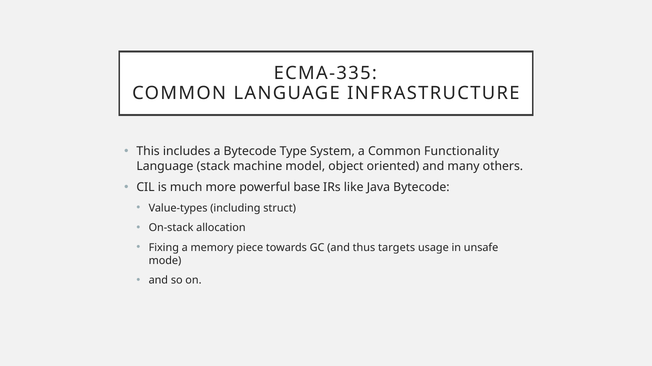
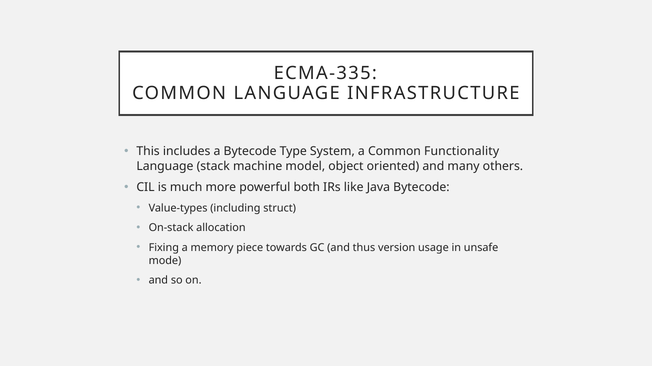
base: base -> both (307, 188)
targets: targets -> version (397, 248)
